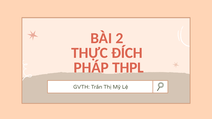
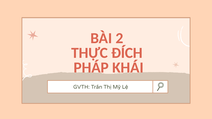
THPL: THPL -> KHÁI (128, 68)
